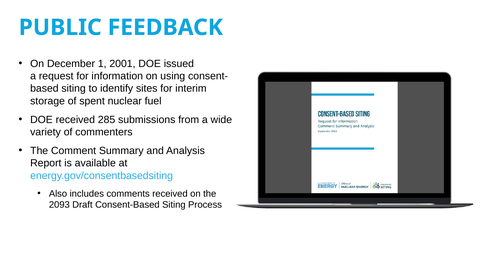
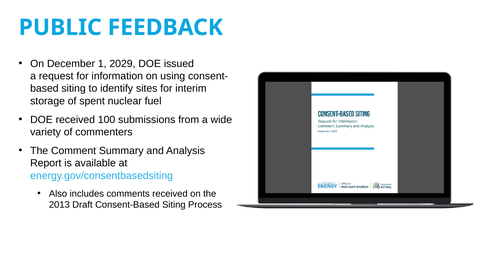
2001: 2001 -> 2029 (122, 64)
285: 285 -> 100 (107, 120)
2093: 2093 -> 2013 (59, 205)
